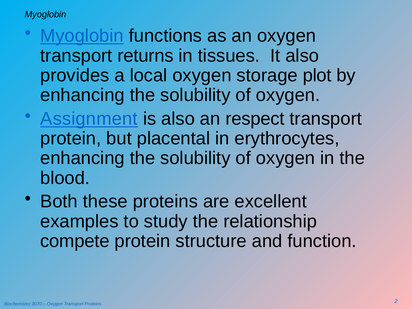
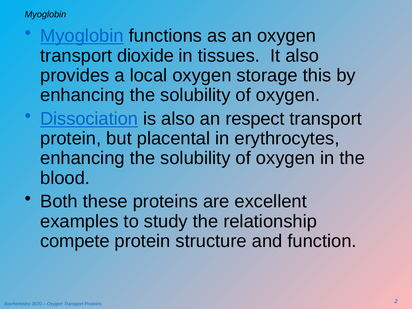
returns: returns -> dioxide (146, 56)
plot: plot -> this (317, 75)
Assignment: Assignment -> Dissociation (89, 119)
